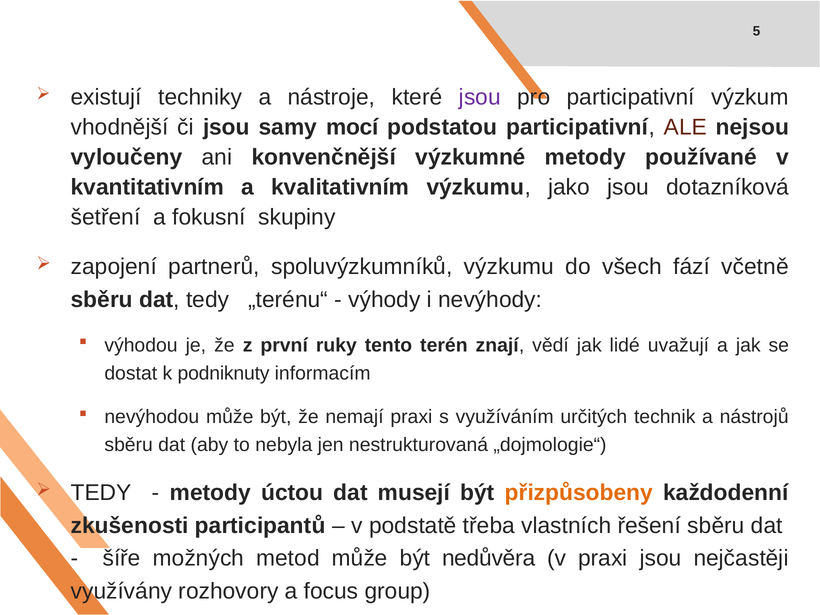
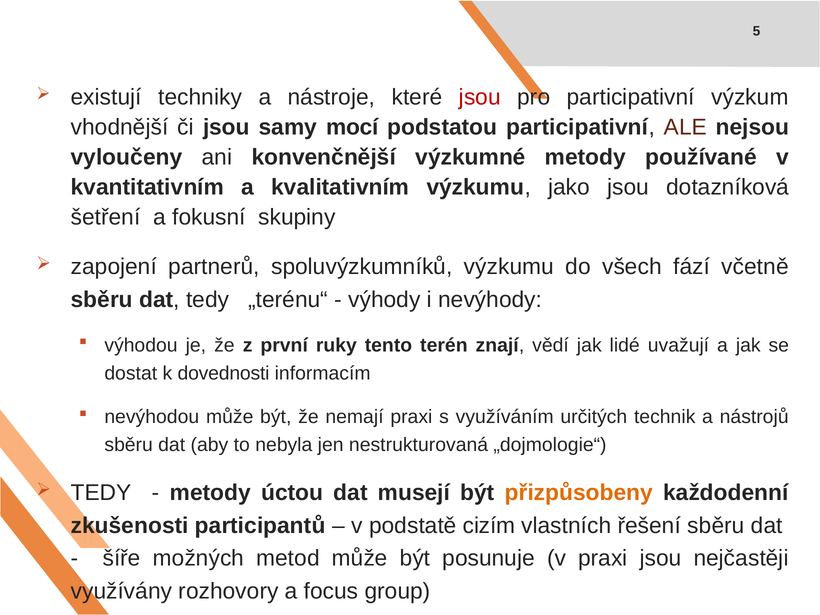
jsou colour: purple -> red (480, 97)
podniknuty: podniknuty -> dovednosti (224, 373)
třeba: třeba -> cizím (489, 526)
nedůvěra: nedůvěra -> posunuje (489, 558)
